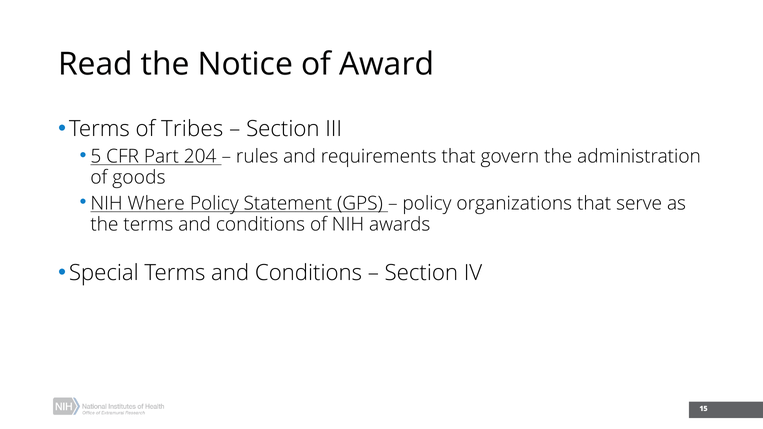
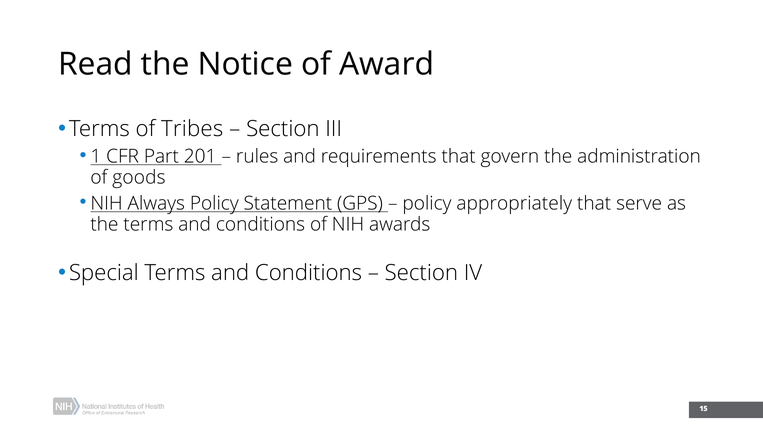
5: 5 -> 1 (96, 157)
204: 204 -> 201 (200, 157)
Where: Where -> Always (156, 204)
organizations: organizations -> appropriately (514, 204)
